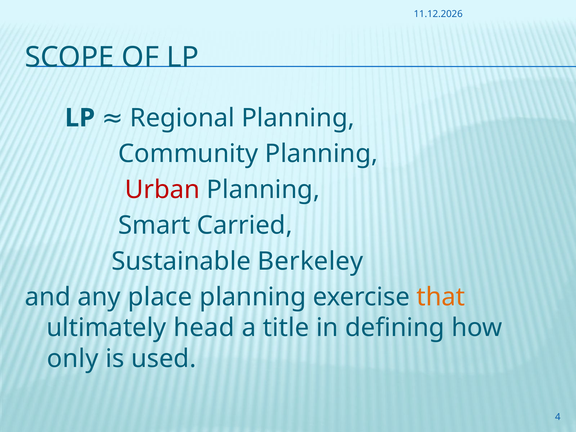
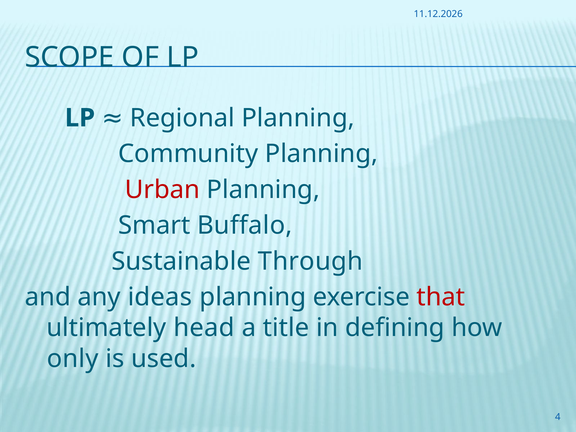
Carried: Carried -> Buffalo (245, 225)
Berkeley: Berkeley -> Through (310, 261)
place: place -> ideas (160, 297)
that colour: orange -> red (441, 297)
